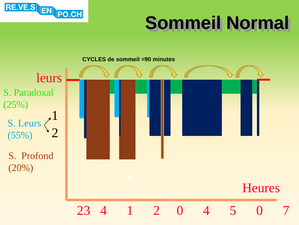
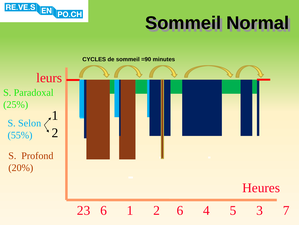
S Leurs: Leurs -> Selon (30, 123)
23 4: 4 -> 6 (104, 210)
2 0: 0 -> 6 (180, 210)
5 0: 0 -> 3 (260, 210)
